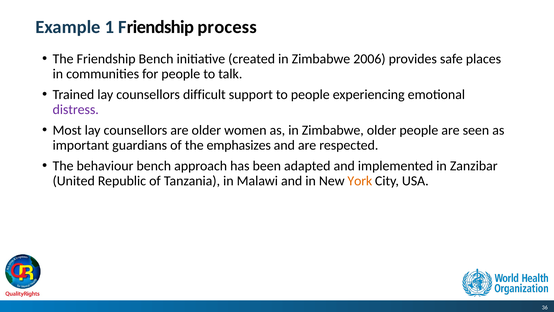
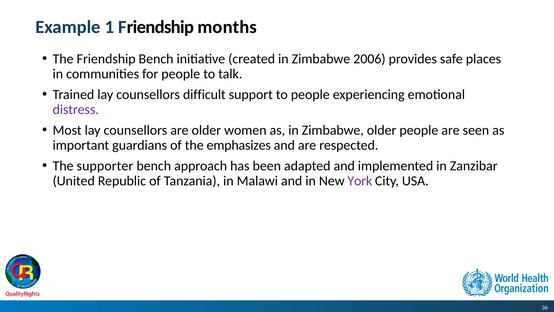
process: process -> months (227, 27)
behaviour: behaviour -> supporter (105, 166)
York colour: orange -> purple (360, 181)
